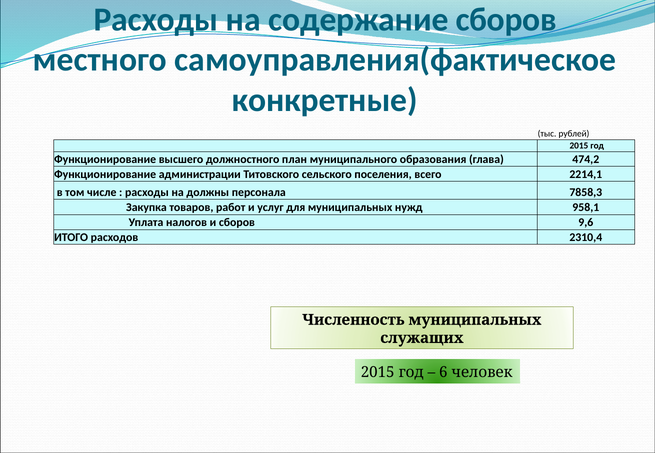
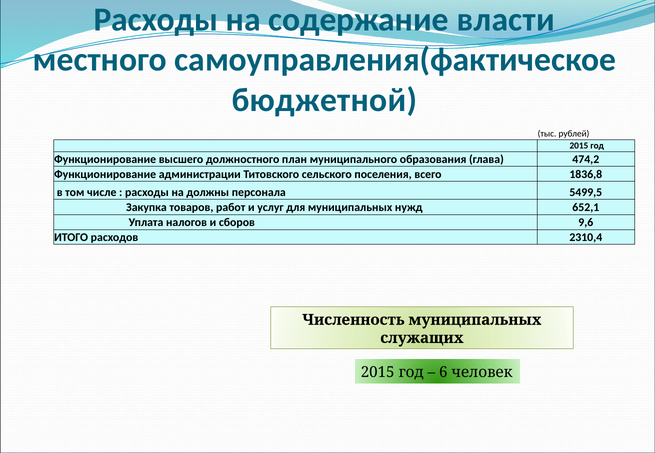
содержание сборов: сборов -> власти (506, 20)
конкретные: конкретные -> бюджетной (324, 100)
2214,1: 2214,1 -> 1836,8 (586, 175)
7858,3: 7858,3 -> 5499,5 (586, 192)
958,1: 958,1 -> 652,1 (586, 208)
